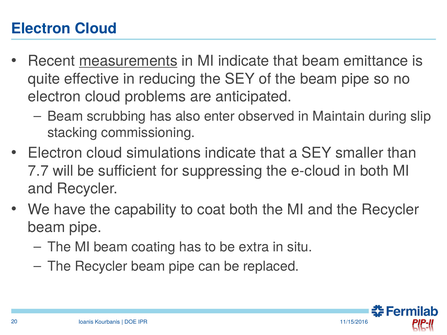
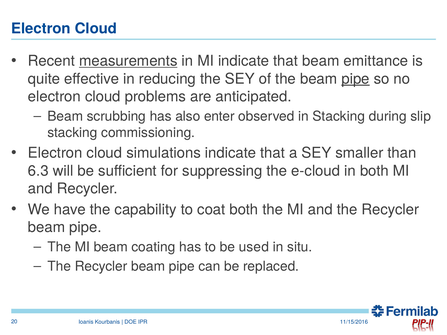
pipe underline: none -> present (356, 79)
in Maintain: Maintain -> Stacking (339, 116)
7.7: 7.7 -> 6.3 (38, 171)
extra: extra -> used (254, 247)
